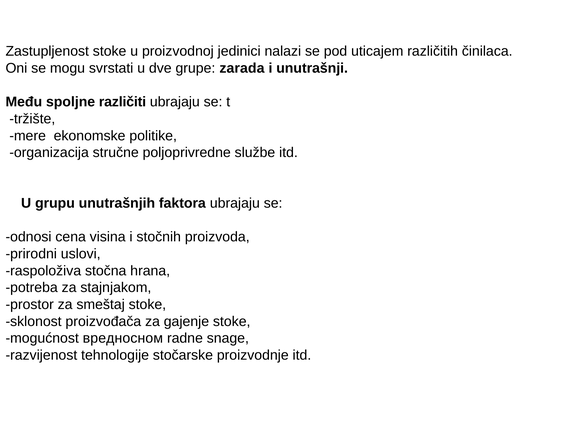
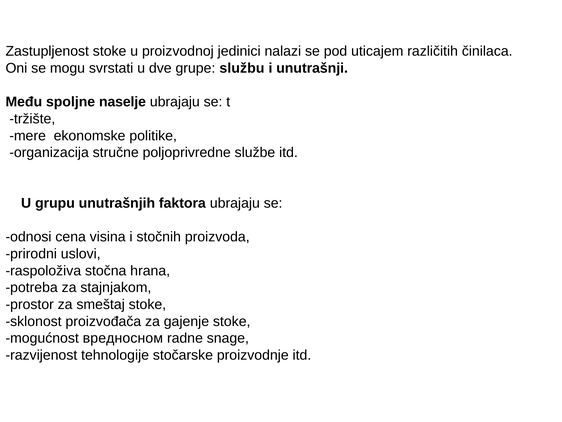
zarada: zarada -> službu (242, 68)
različiti: različiti -> naselje (122, 102)
